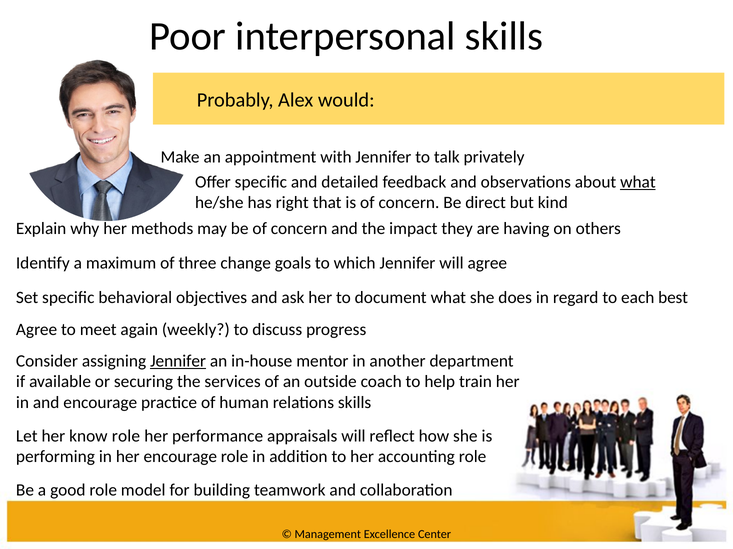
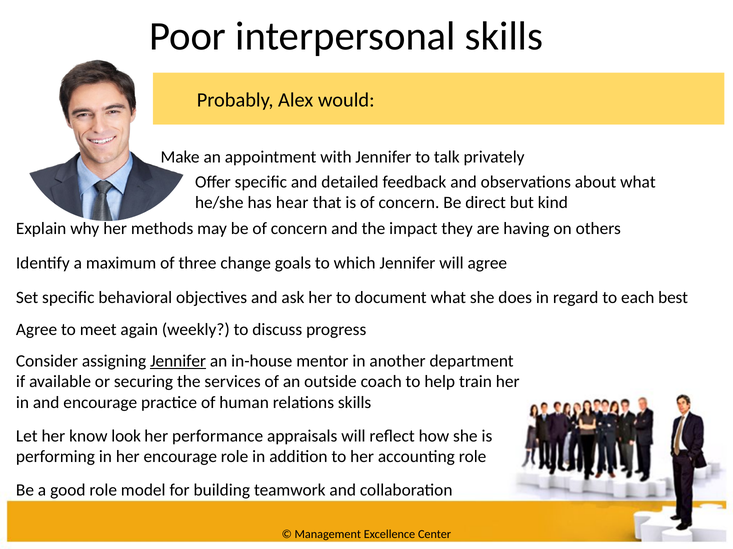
what underline: present -> none (638, 182)
right: right -> hear (292, 203)
know role: role -> look (126, 437)
